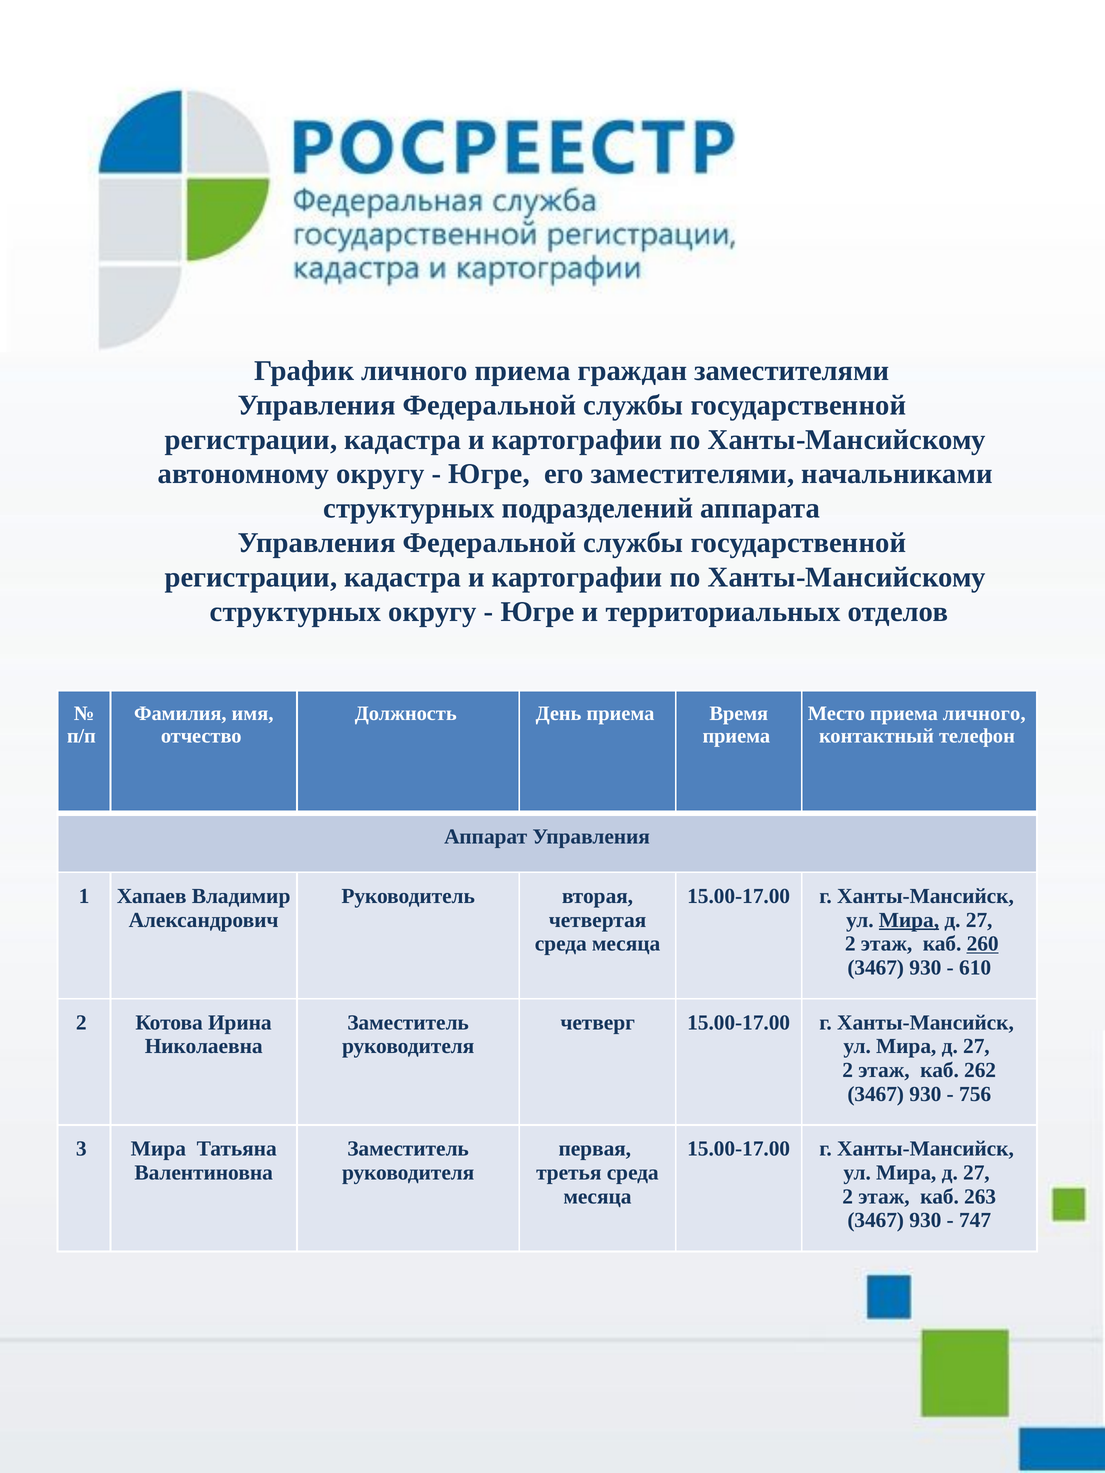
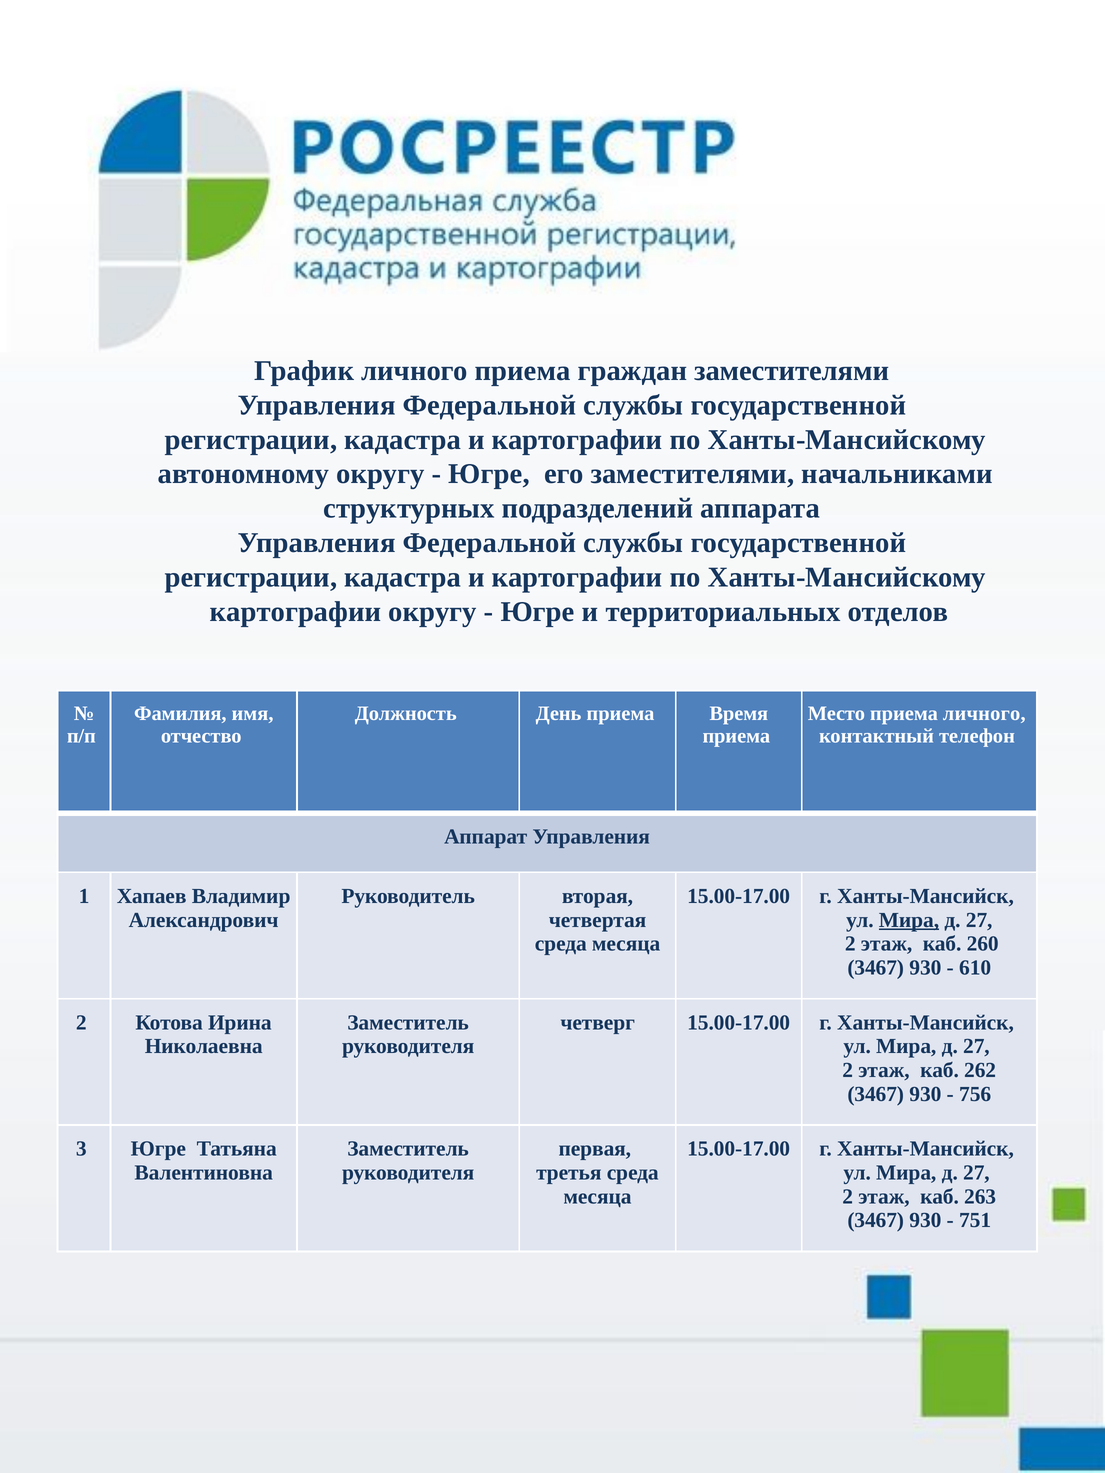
структурных: структурных -> картографии (296, 612)
260 underline: present -> none (983, 944)
3 Мира: Мира -> Югре (158, 1149)
747: 747 -> 751 (975, 1221)
